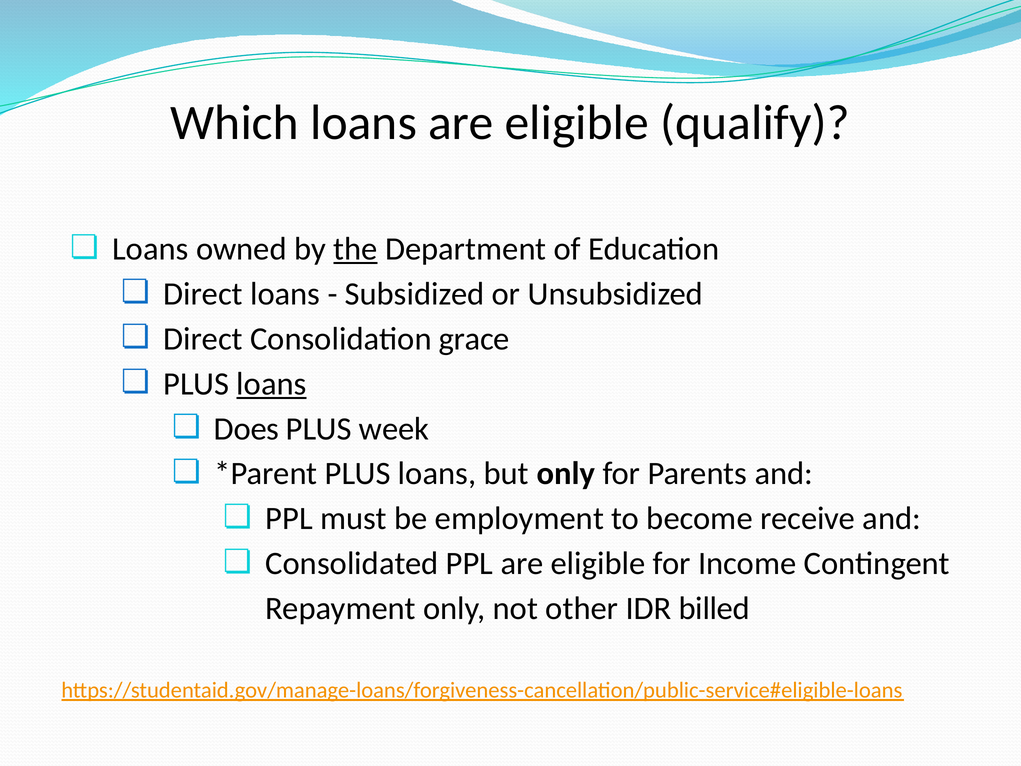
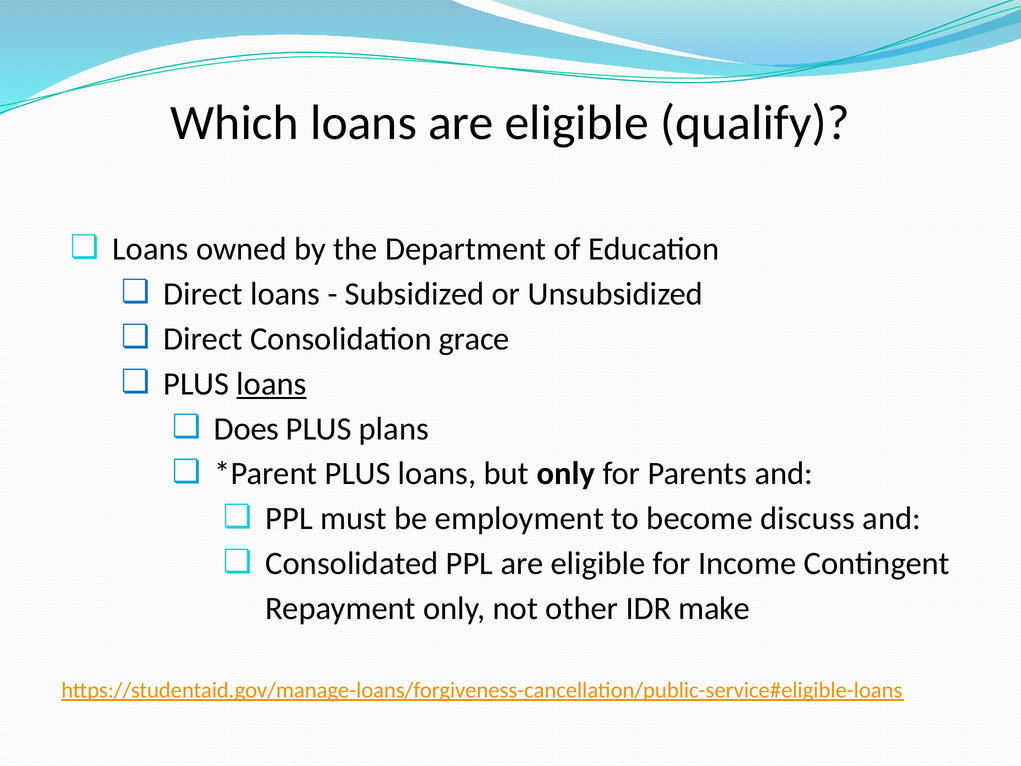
the underline: present -> none (356, 249)
week: week -> plans (394, 429)
receive: receive -> discuss (808, 519)
billed: billed -> make (714, 608)
